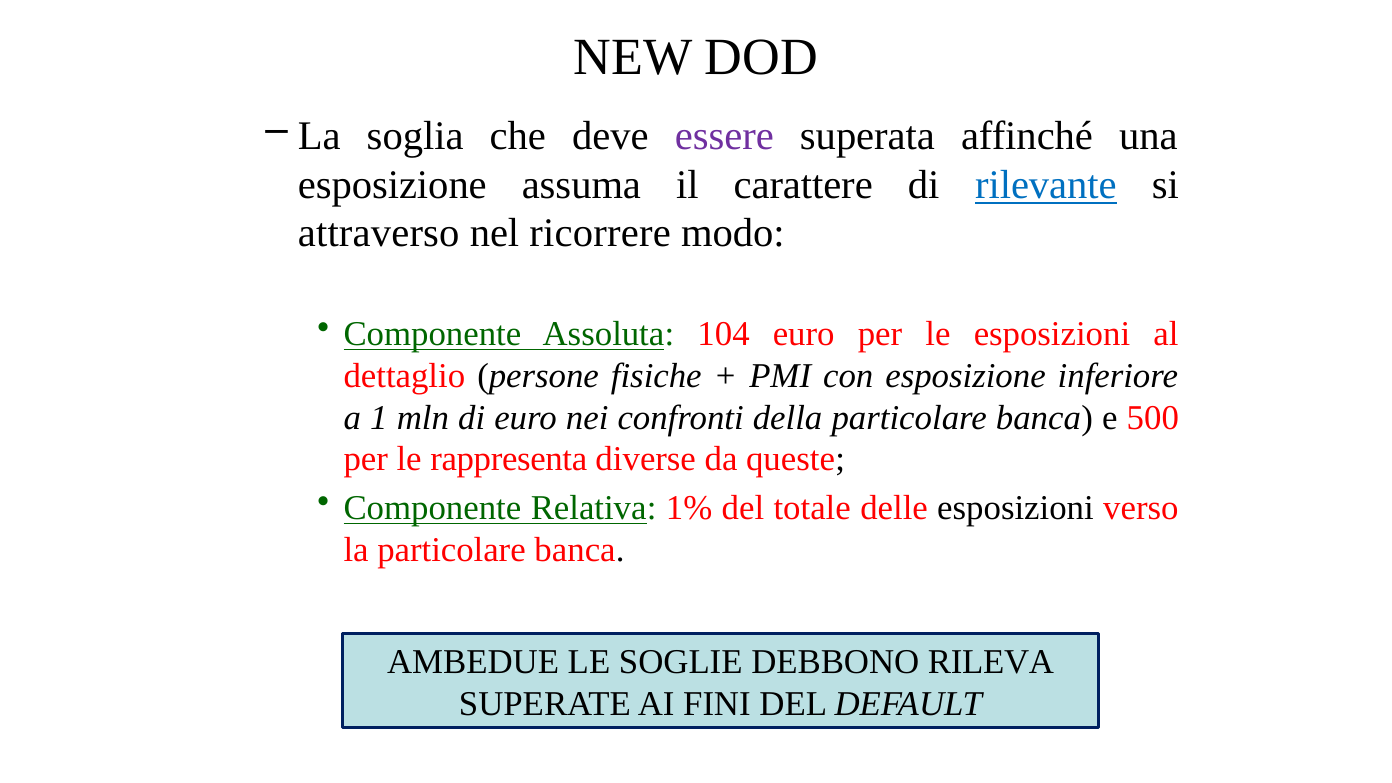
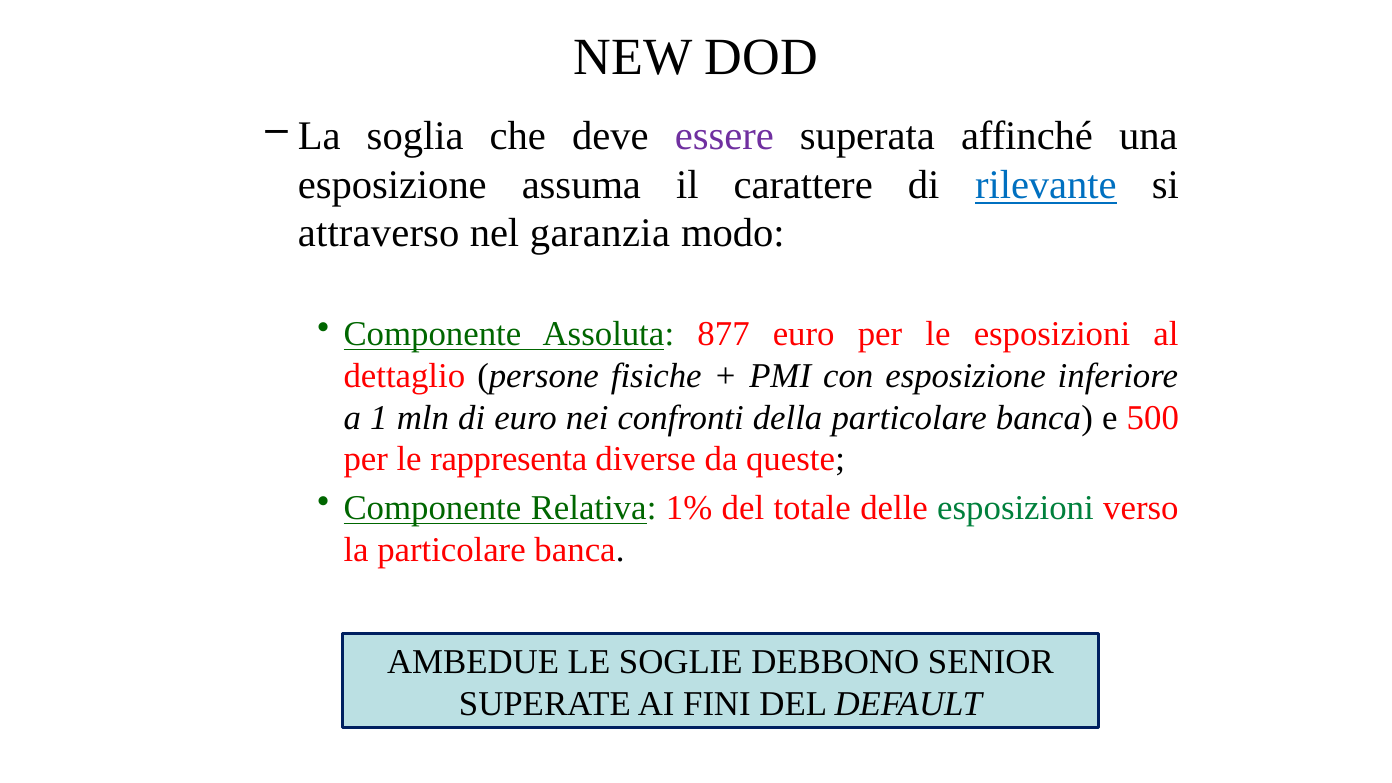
ricorrere: ricorrere -> garanzia (600, 234)
104: 104 -> 877 (724, 334)
esposizioni colour: black -> green (1015, 508)
RILEVA: RILEVA -> SENIOR (991, 662)
